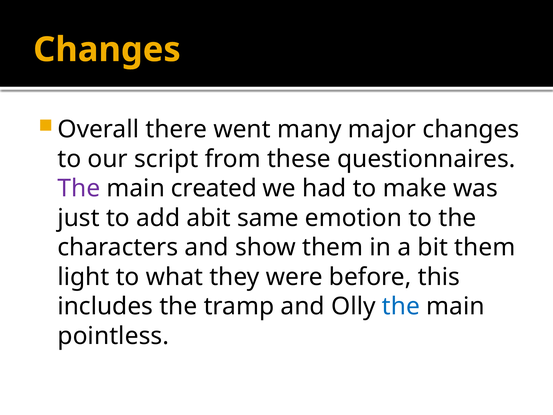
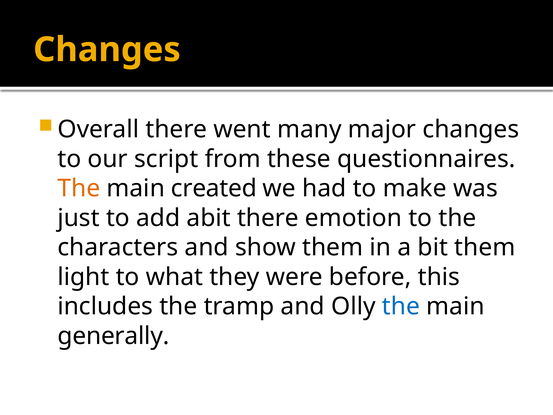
The colour: purple -> orange (79, 188)
abit same: same -> there (268, 218)
pointless: pointless -> generally (113, 336)
